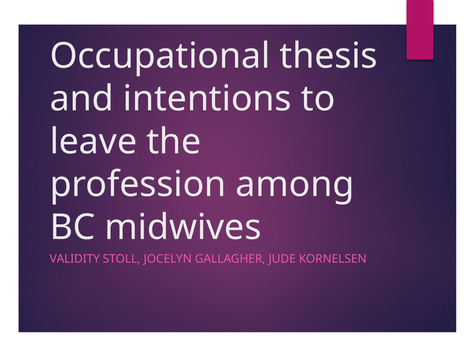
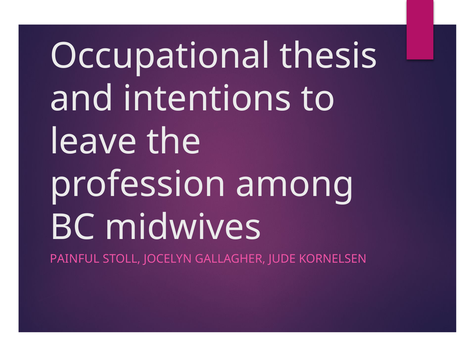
VALIDITY: VALIDITY -> PAINFUL (75, 259)
